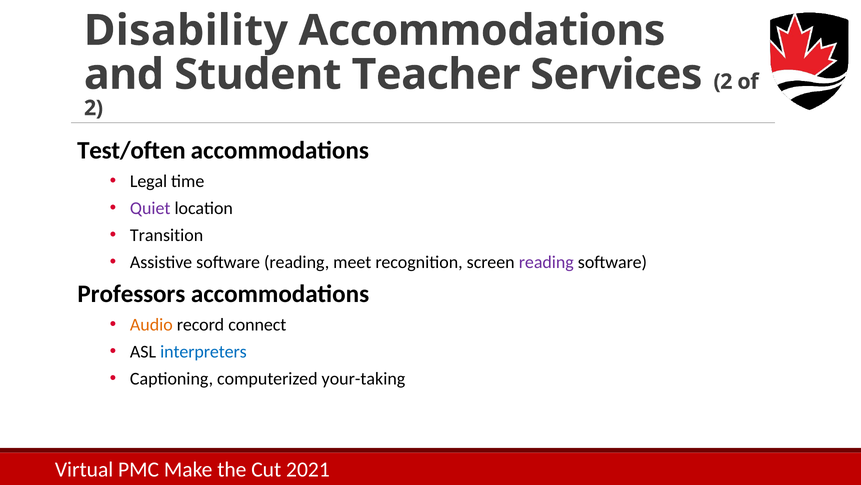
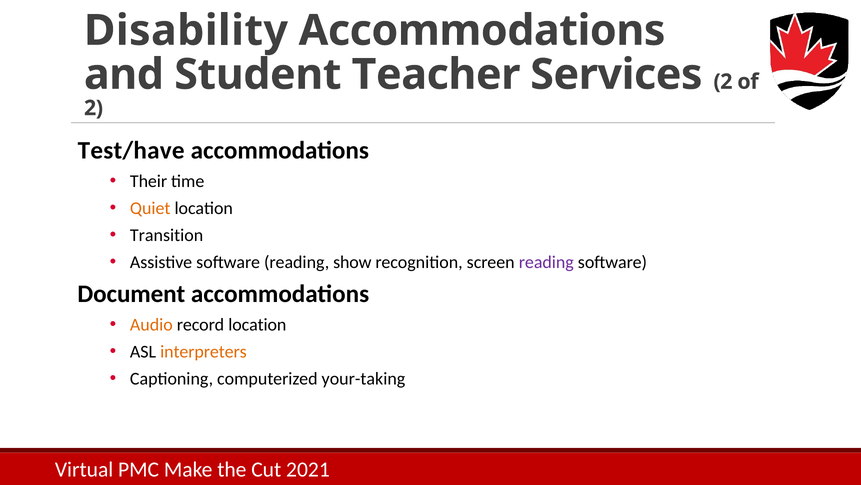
Test/often: Test/often -> Test/have (131, 150)
Legal: Legal -> Their (149, 181)
Quiet colour: purple -> orange (150, 208)
meet: meet -> show (352, 262)
Professors: Professors -> Document (131, 294)
record connect: connect -> location (257, 324)
interpreters colour: blue -> orange (203, 351)
